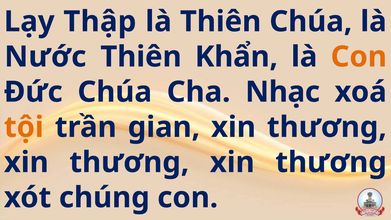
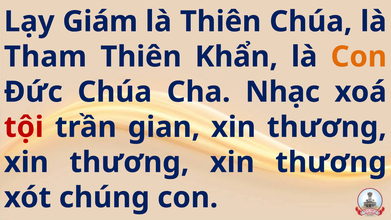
Thập: Thập -> Giám (100, 22)
Nước: Nước -> Tham (45, 57)
tội colour: orange -> red (24, 127)
